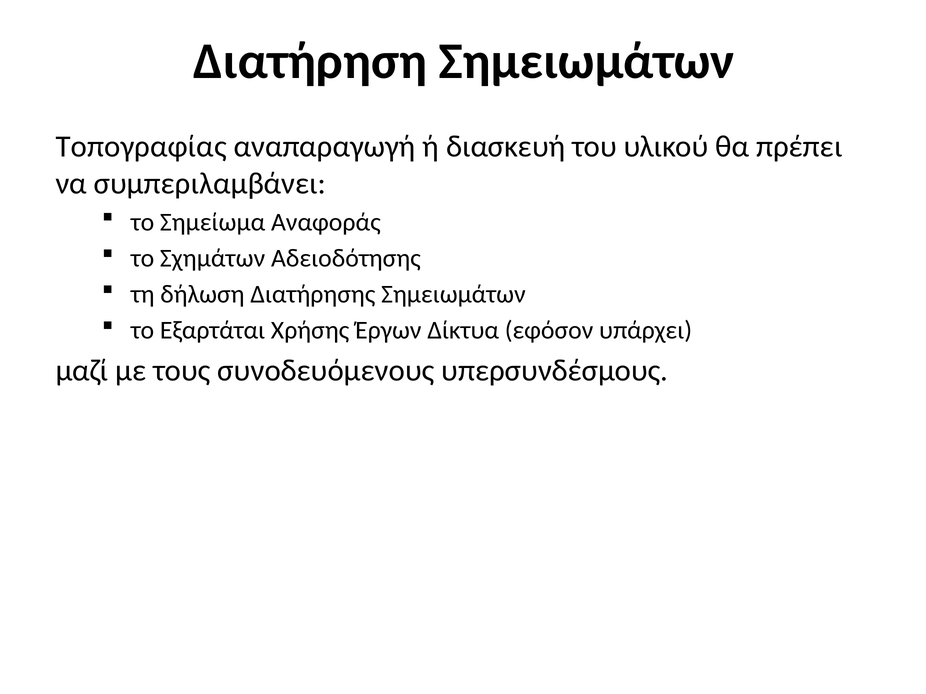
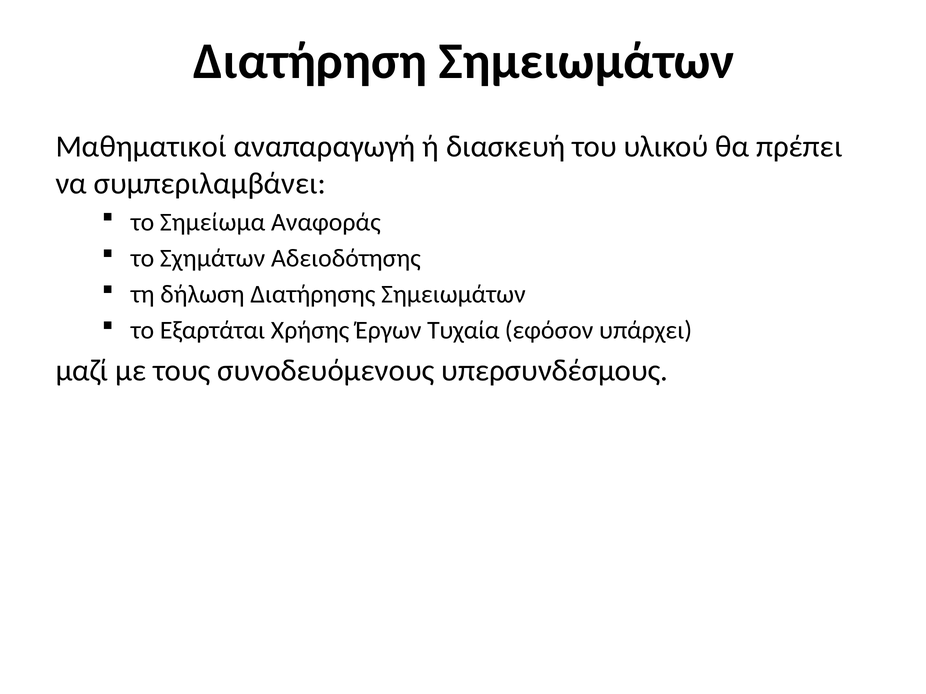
Τοπογραφίας: Τοπογραφίας -> Μαθηματικοί (141, 147)
Δίκτυα: Δίκτυα -> Τυχαία (463, 330)
